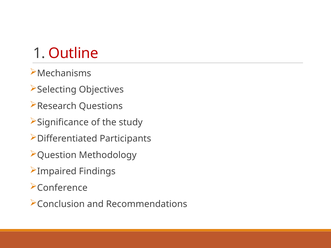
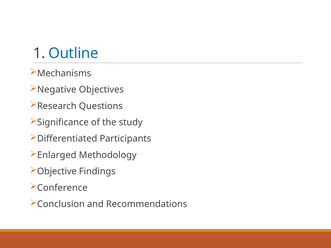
Outline colour: red -> blue (73, 53)
Selecting: Selecting -> Negative (57, 90)
Question: Question -> Enlarged (57, 155)
Impaired: Impaired -> Objective (57, 172)
